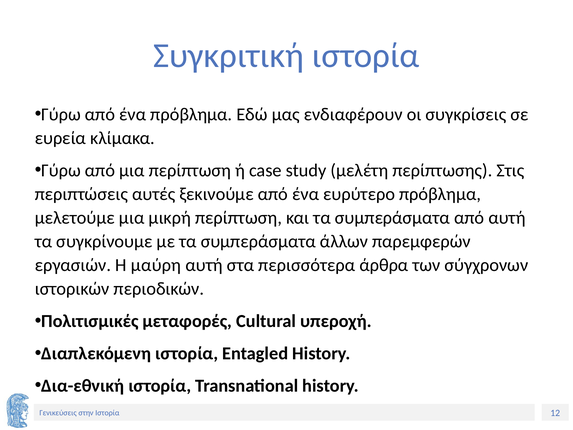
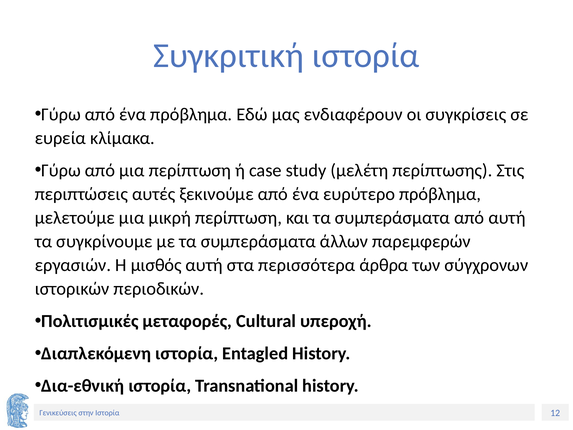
μαύρη: μαύρη -> μισθός (156, 265)
